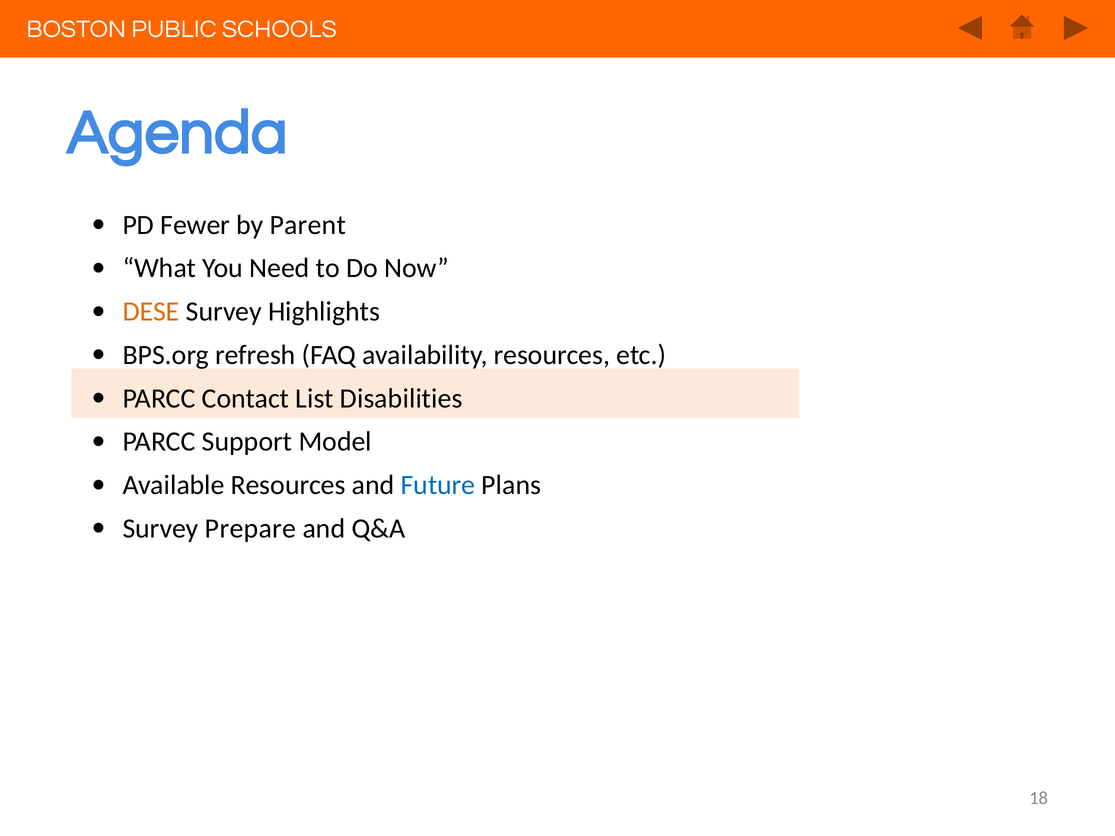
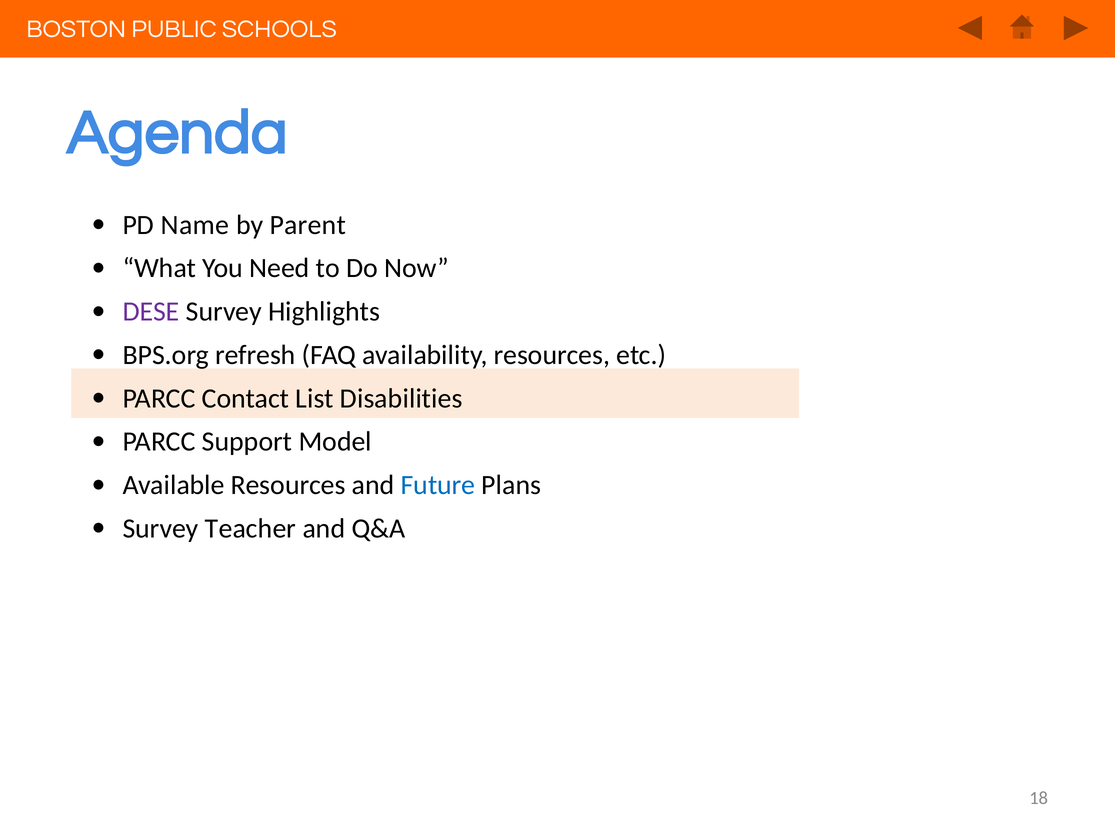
Fewer: Fewer -> Name (195, 225)
DESE colour: orange -> purple (151, 312)
Prepare: Prepare -> Teacher (251, 529)
